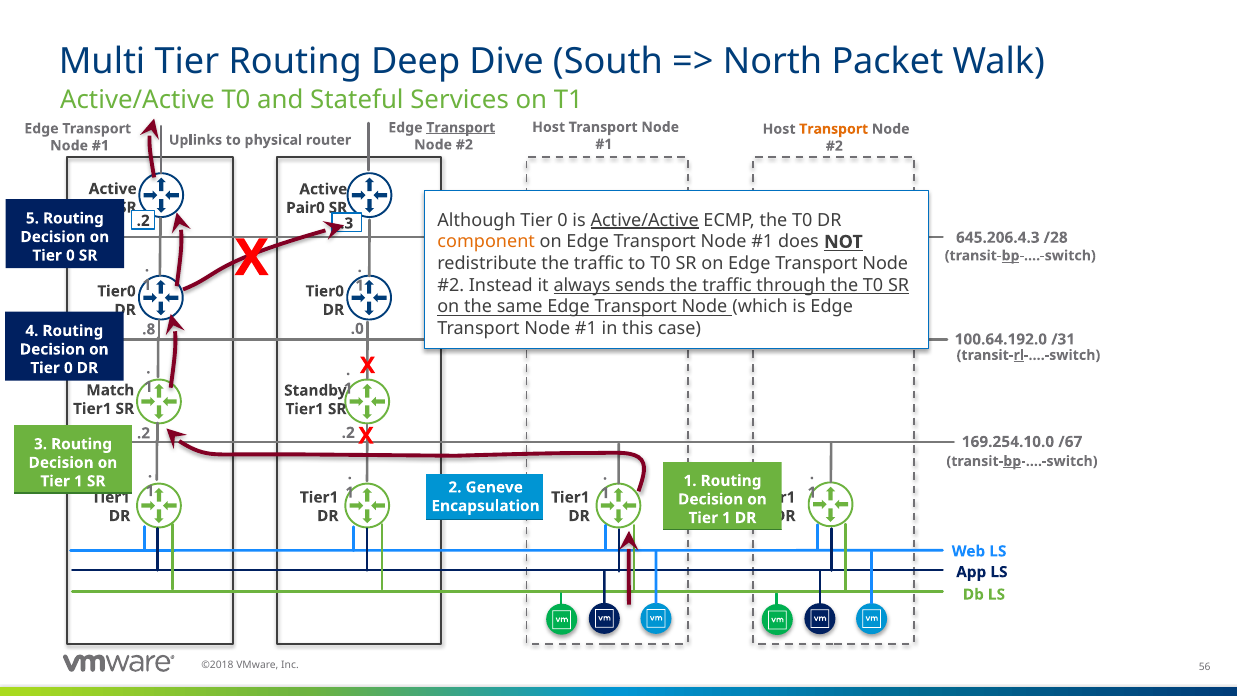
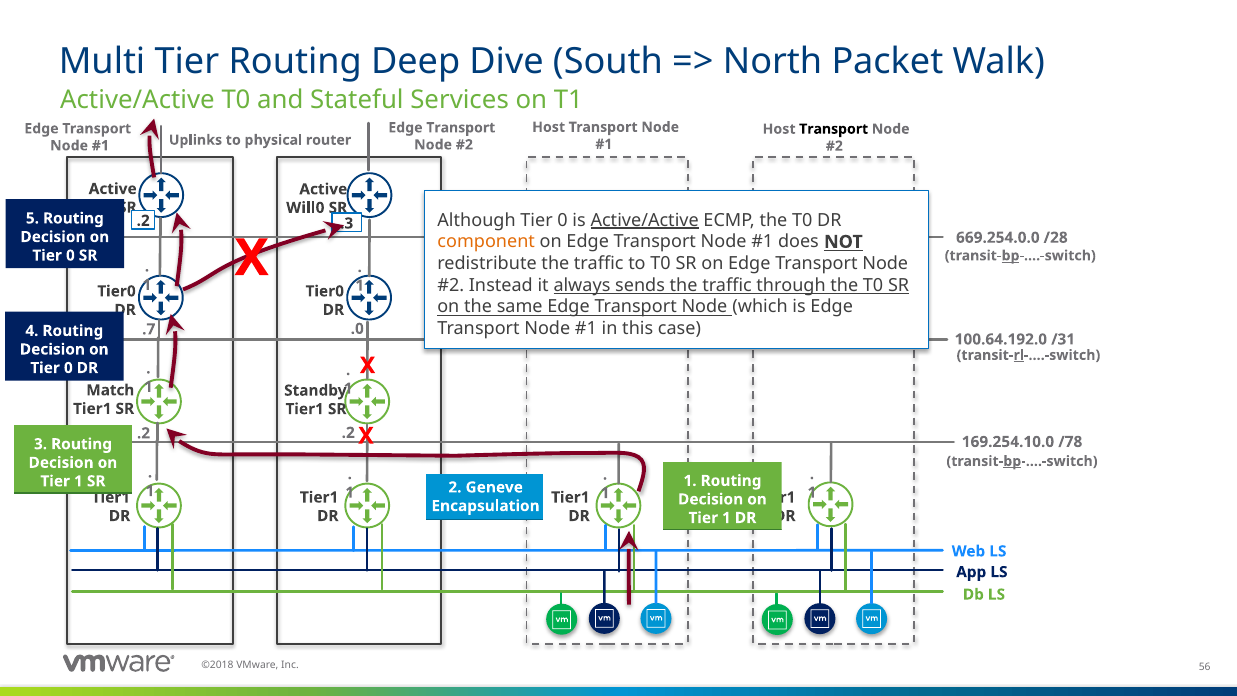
Transport underline: present -> none (461, 128)
Transport colour: orange -> black (834, 129)
Pair0: Pair0 -> Will0 (305, 208)
645.206.4.3: 645.206.4.3 -> 669.254.0.0 (998, 238)
.8: .8 -> .7 (149, 329)
/67: /67 -> /78 (1070, 442)
